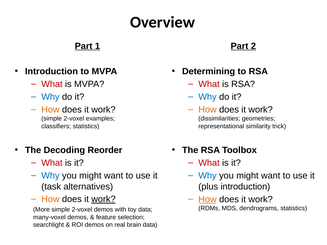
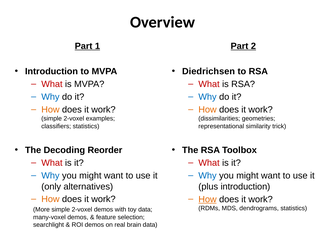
Determining: Determining -> Diedrichsen (209, 72)
task: task -> only (51, 187)
work underline: present -> none (103, 199)
